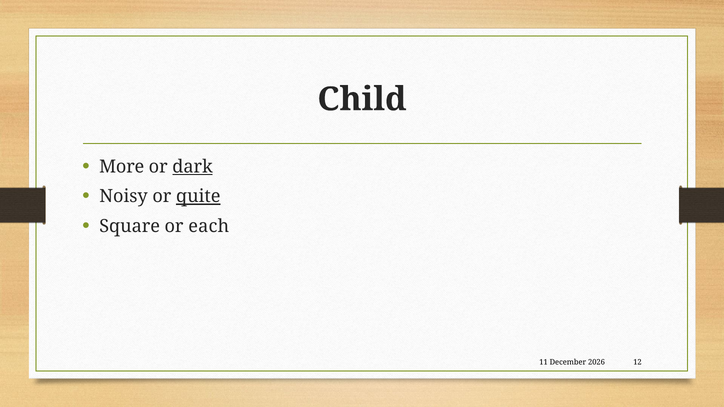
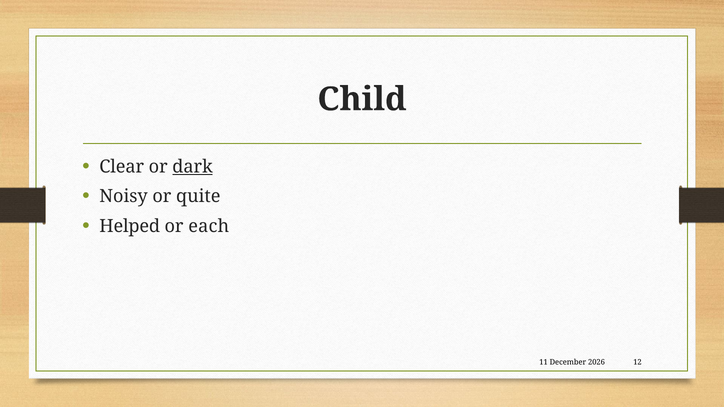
More: More -> Clear (122, 167)
quite underline: present -> none (198, 197)
Square: Square -> Helped (130, 226)
